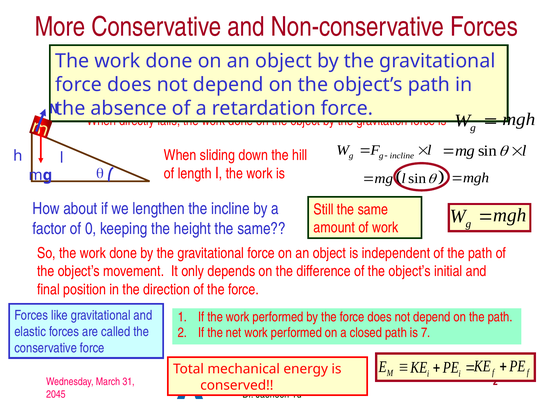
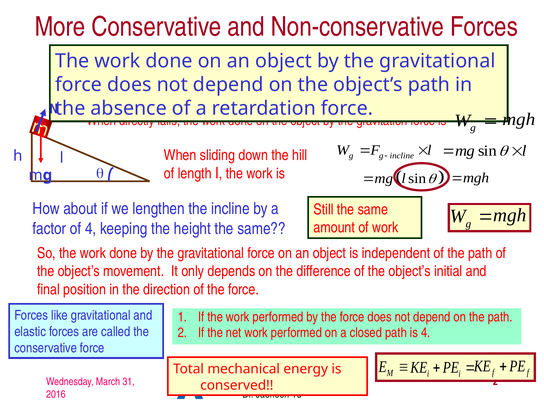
of 0: 0 -> 4 (91, 229)
is 7: 7 -> 4 (426, 333)
2045: 2045 -> 2016 (56, 394)
